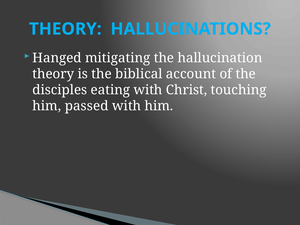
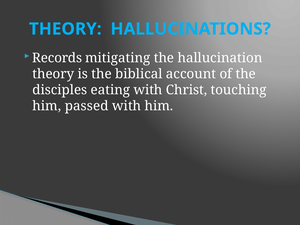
Hanged: Hanged -> Records (57, 58)
